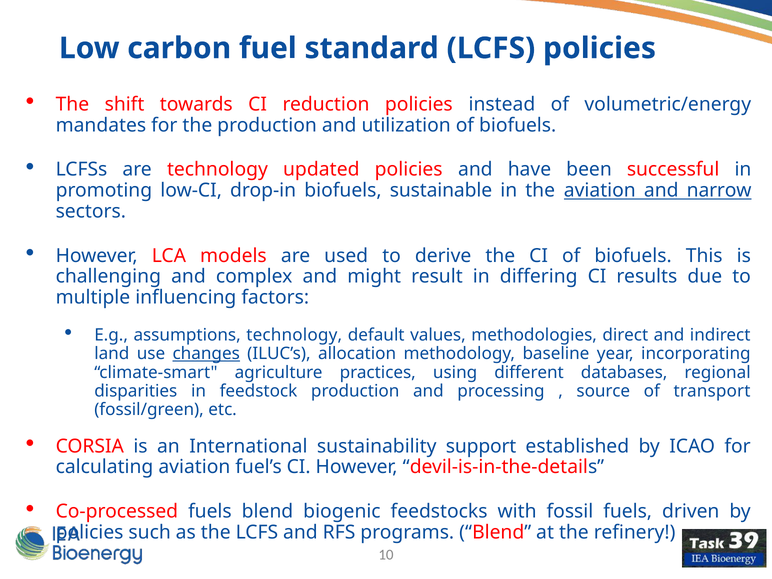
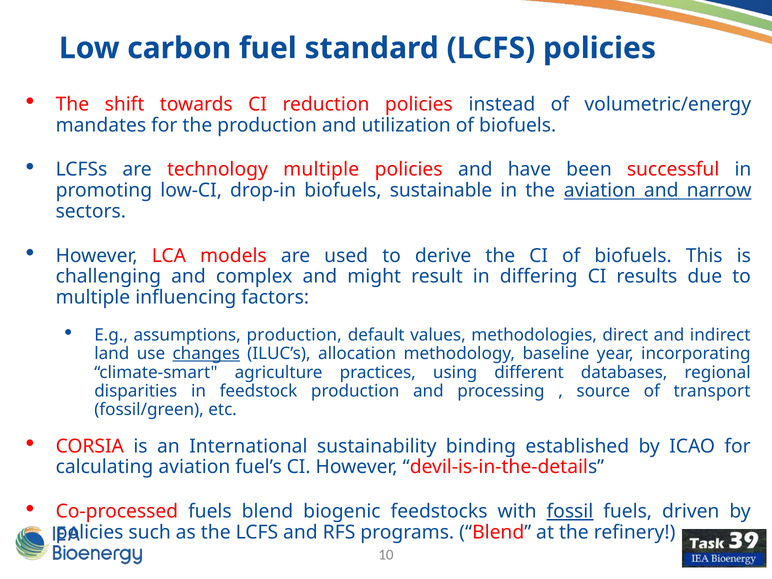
technology updated: updated -> multiple (321, 170)
assumptions technology: technology -> production (294, 335)
support: support -> binding (481, 446)
fossil underline: none -> present (570, 512)
